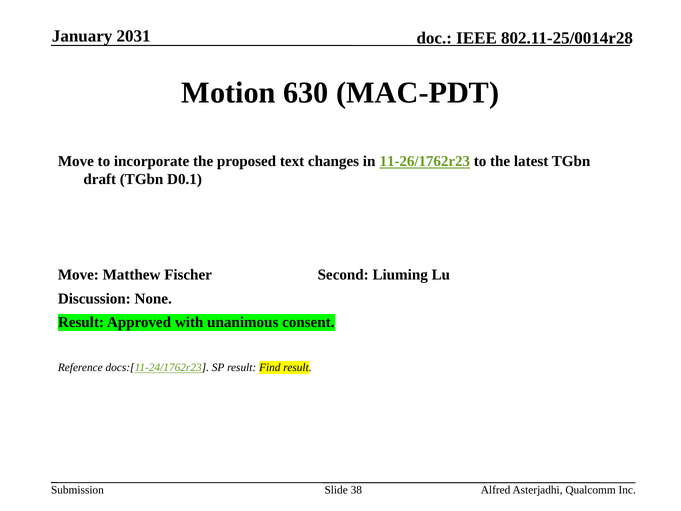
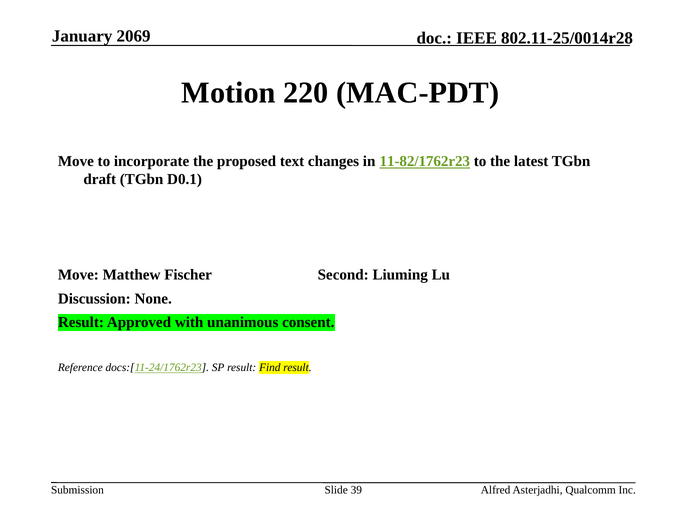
2031: 2031 -> 2069 (134, 36)
630: 630 -> 220 (306, 93)
11-26/1762r23: 11-26/1762r23 -> 11-82/1762r23 (425, 161)
38: 38 -> 39 (356, 490)
